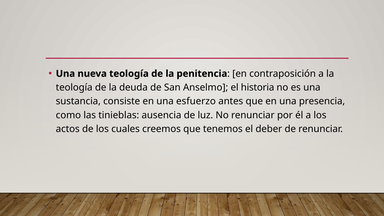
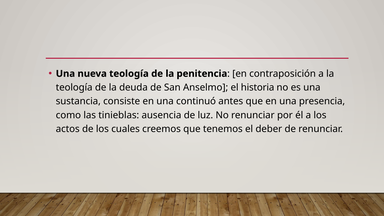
esfuerzo: esfuerzo -> continuó (196, 101)
